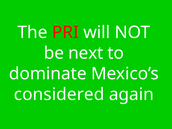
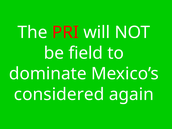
next: next -> field (86, 53)
